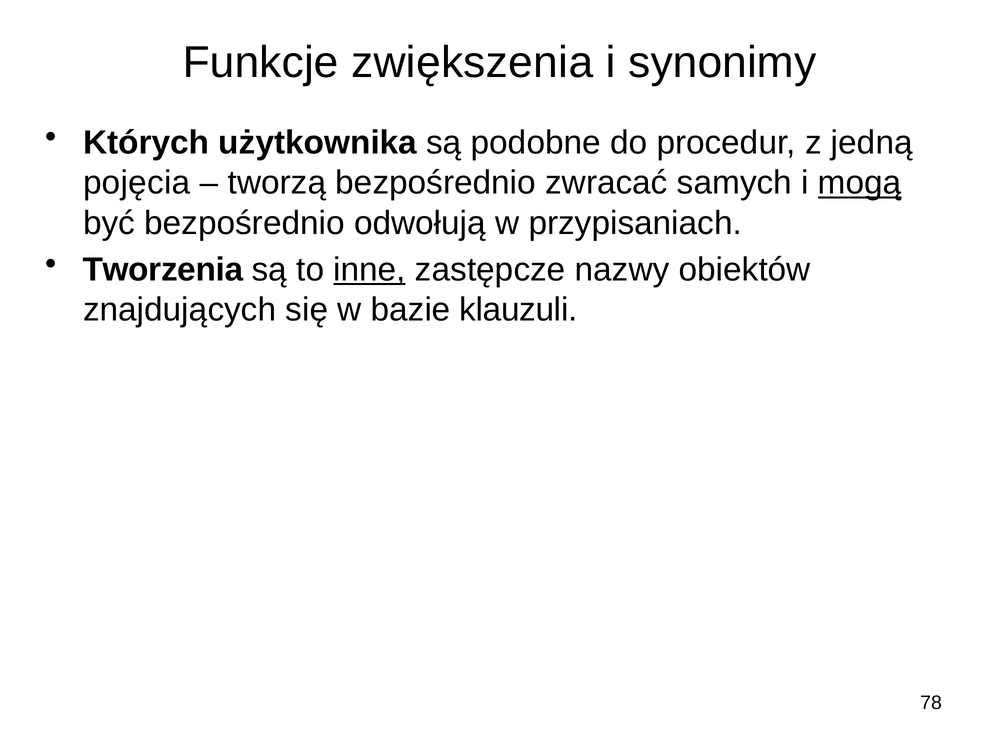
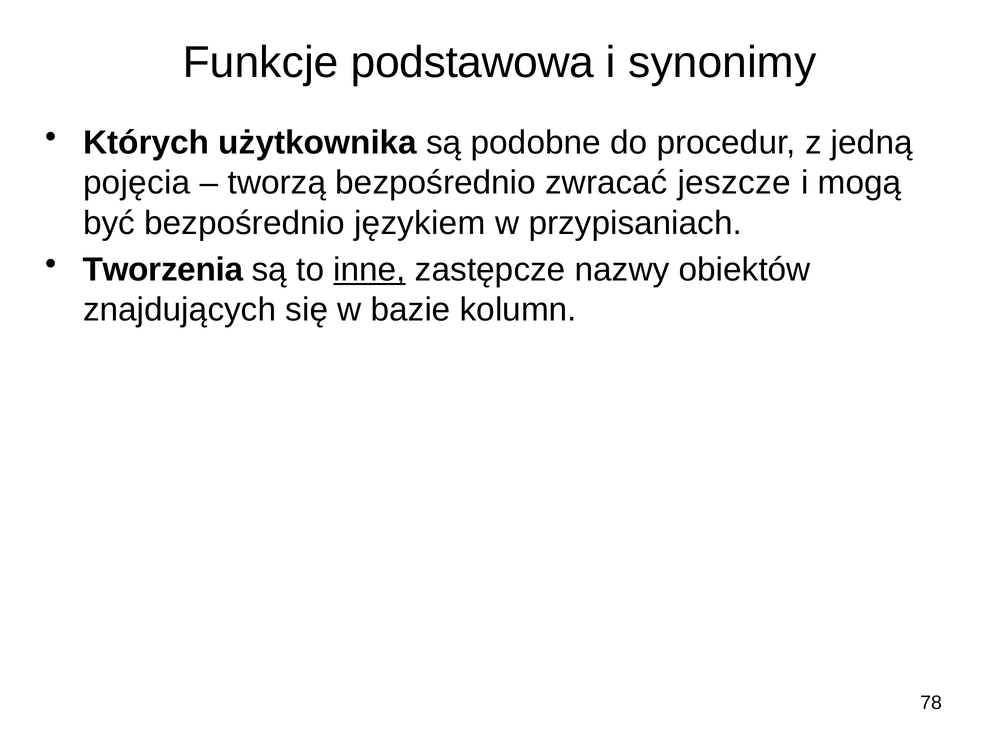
zwiększenia: zwiększenia -> podstawowa (473, 62)
samych: samych -> jeszcze (734, 183)
mogą underline: present -> none (860, 183)
odwołują: odwołują -> językiem (420, 223)
klauzuli: klauzuli -> kolumn (518, 310)
